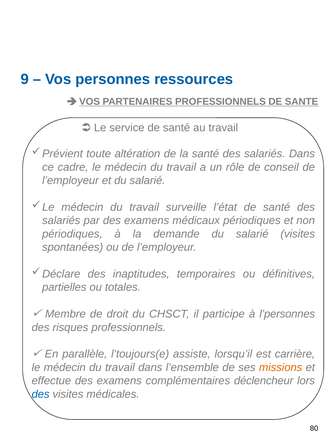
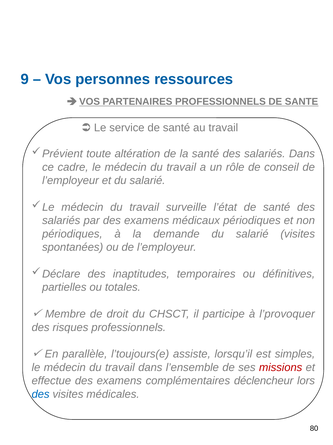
l’personnes: l’personnes -> l’provoquer (287, 313)
carrière: carrière -> simples (295, 353)
missions colour: orange -> red (281, 367)
